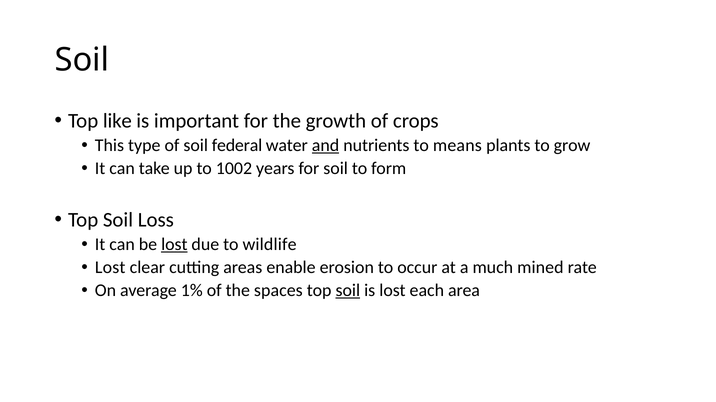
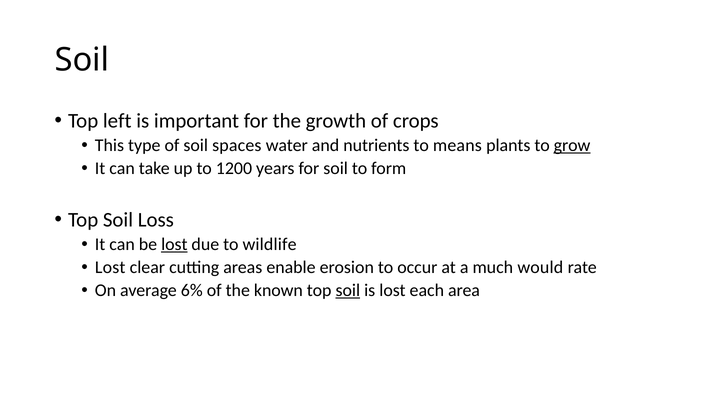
like: like -> left (117, 121)
federal: federal -> spaces (237, 146)
and underline: present -> none (325, 146)
grow underline: none -> present (572, 146)
1002: 1002 -> 1200 (234, 169)
mined: mined -> would (540, 268)
1%: 1% -> 6% (192, 291)
spaces: spaces -> known (278, 291)
